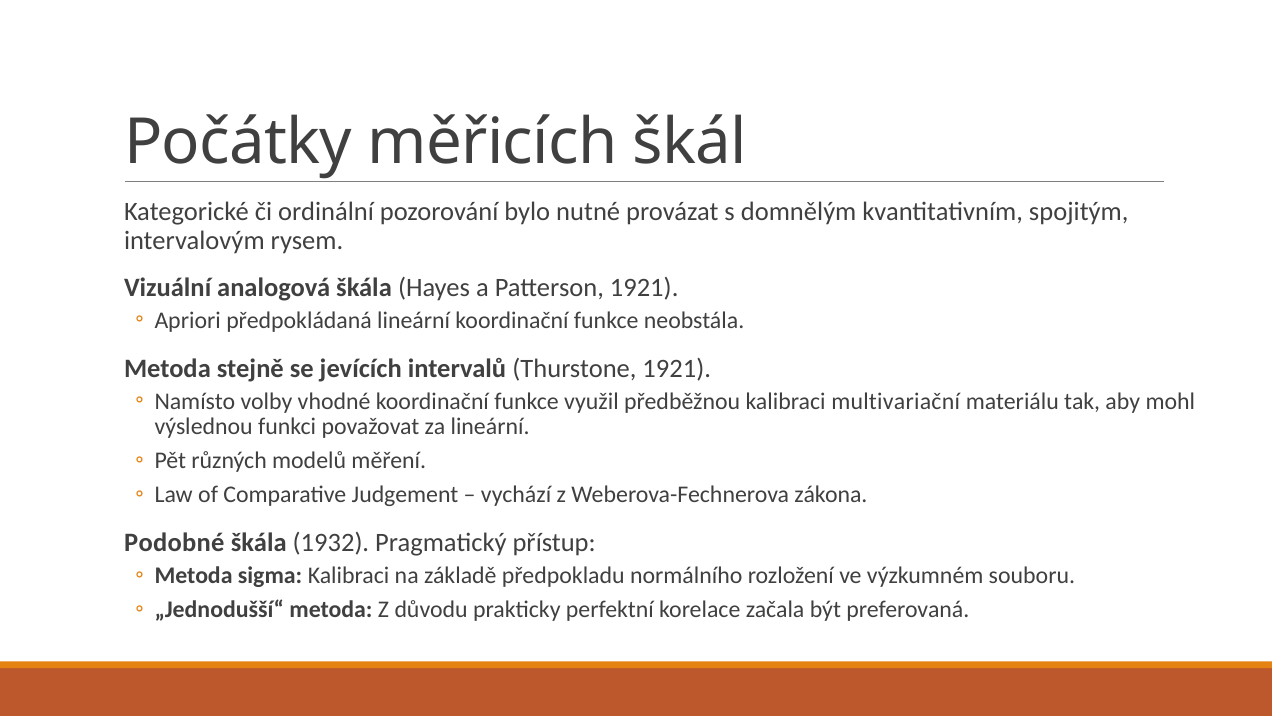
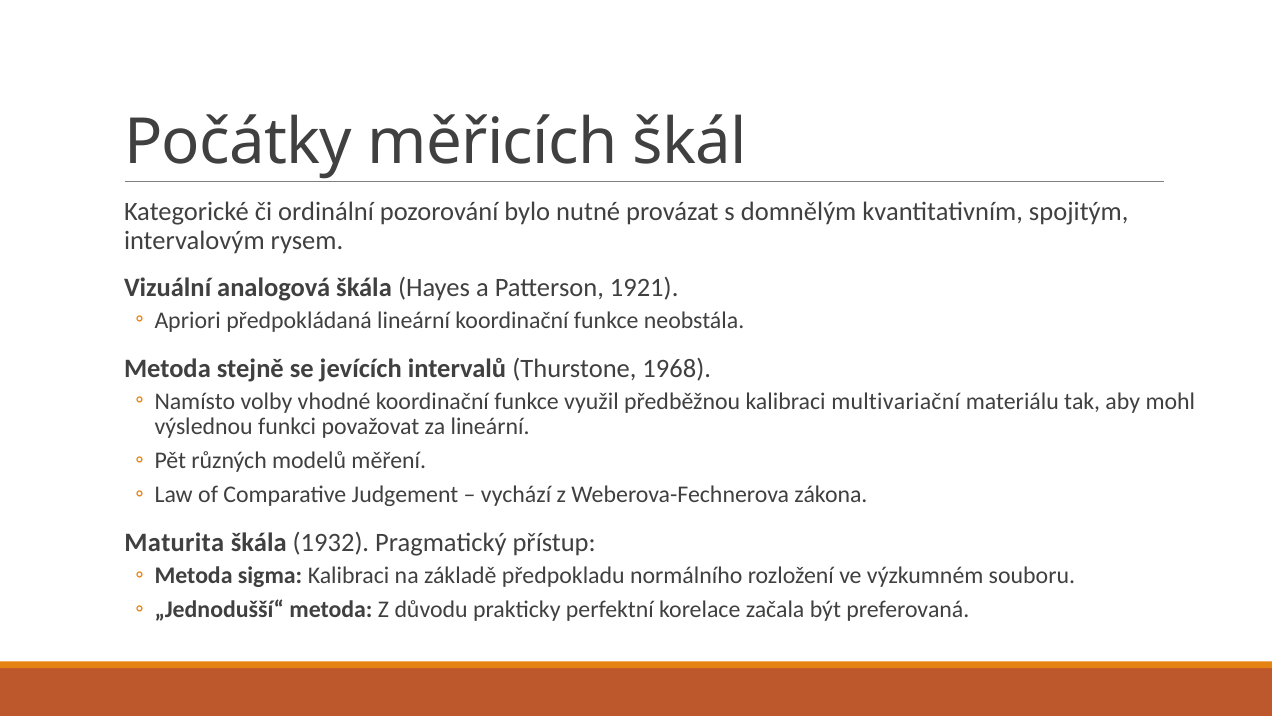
Thurstone 1921: 1921 -> 1968 (677, 368)
Podobné: Podobné -> Maturita (174, 542)
